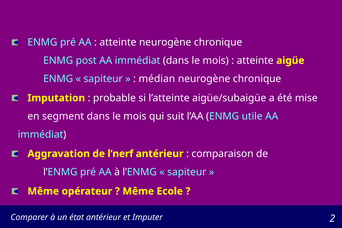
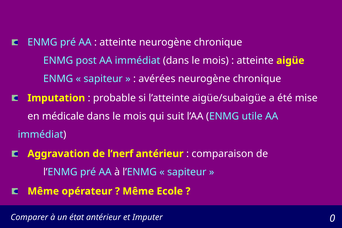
médian: médian -> avérées (157, 79)
segment: segment -> médicale (63, 116)
2: 2 -> 0 (332, 219)
